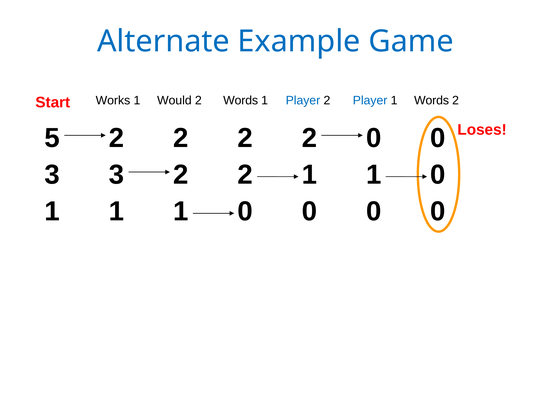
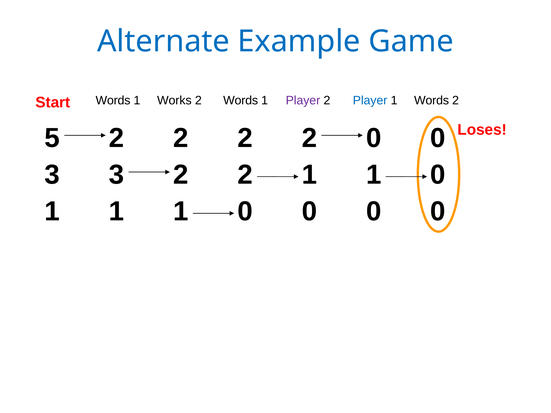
Would: Would -> Works (174, 100)
Player colour: blue -> purple (303, 100)
Start Works: Works -> Words (113, 100)
